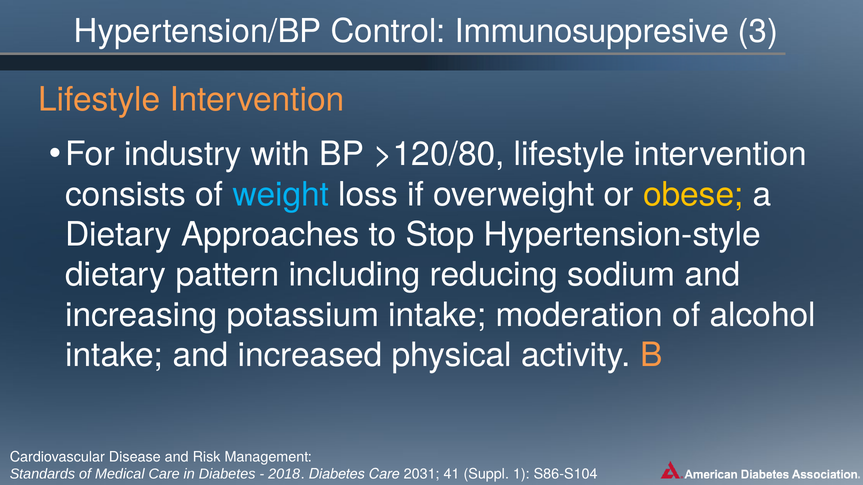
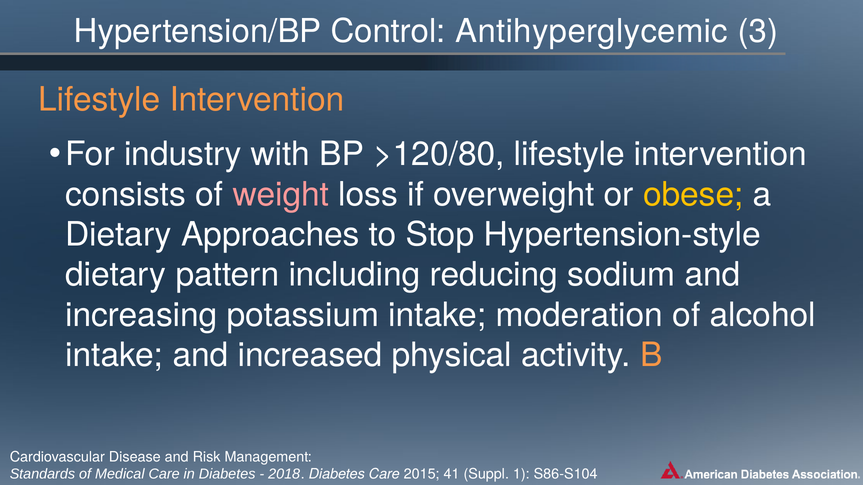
Immunosuppresive: Immunosuppresive -> Antihyperglycemic (592, 31)
weight colour: light blue -> pink (281, 195)
2031: 2031 -> 2015 (422, 474)
